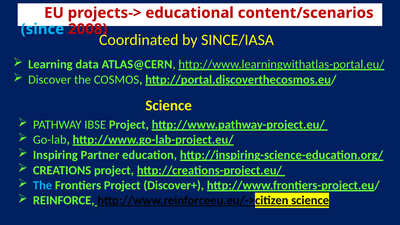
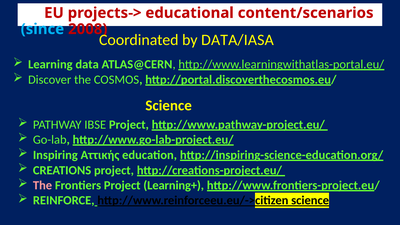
SINCE/IASA: SINCE/IASA -> DATA/IASA (237, 40)
Partner: Partner -> Αττικής (100, 155)
The colour: light blue -> pink (43, 185)
Discover+: Discover+ -> Learning+ (174, 185)
